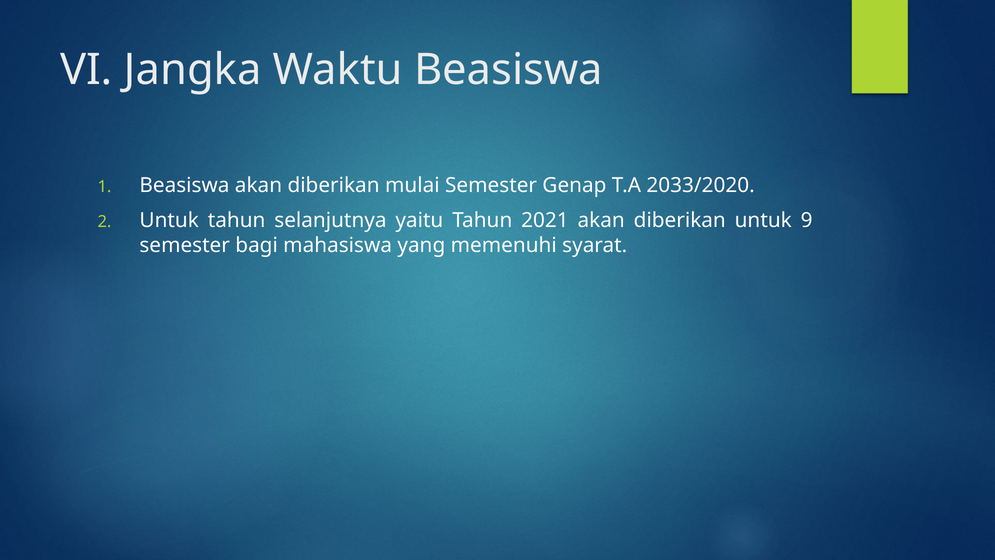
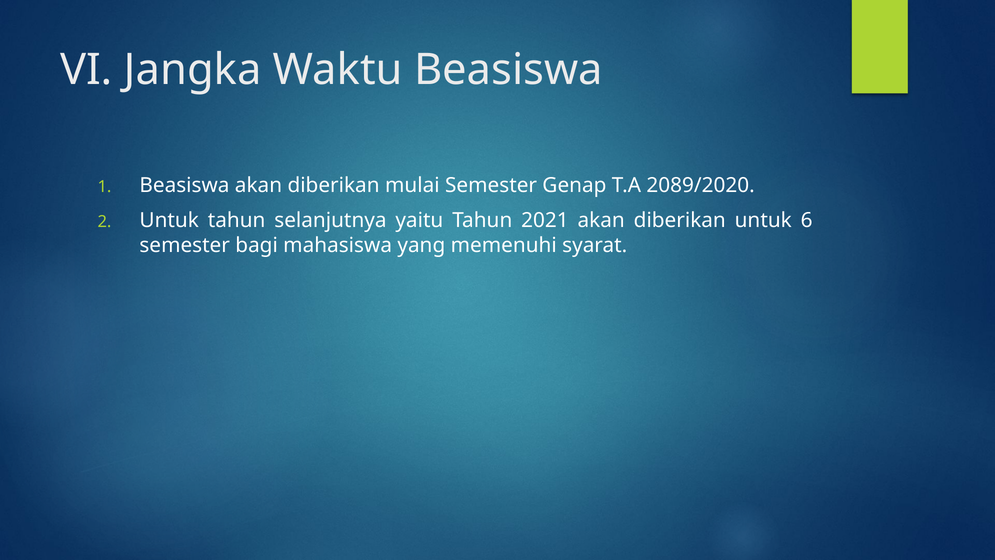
2033/2020: 2033/2020 -> 2089/2020 (701, 185)
9: 9 -> 6 (807, 220)
